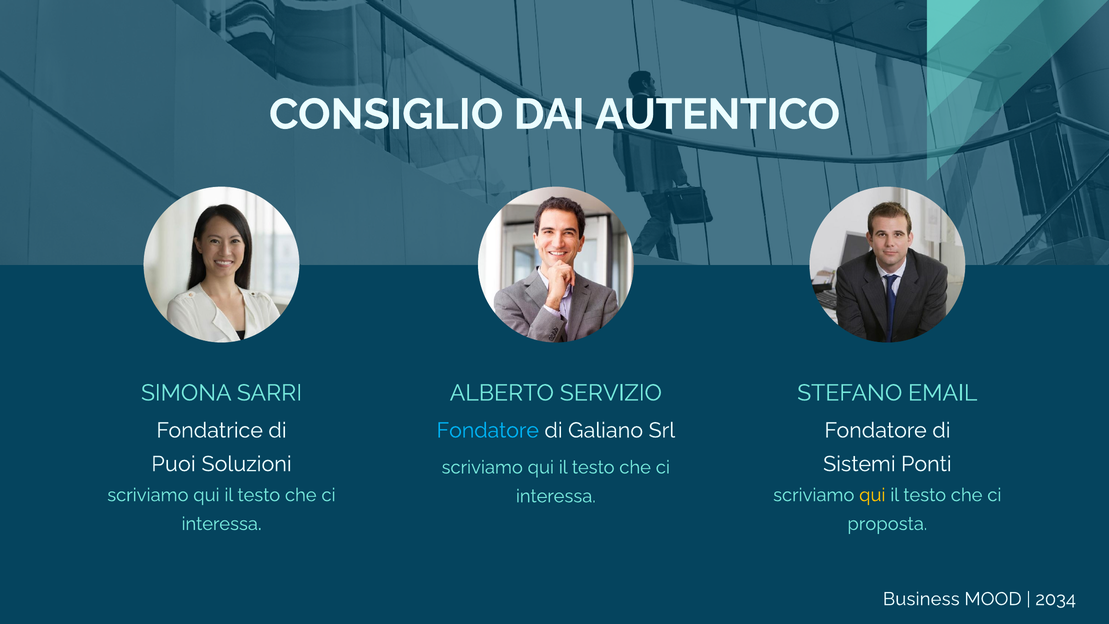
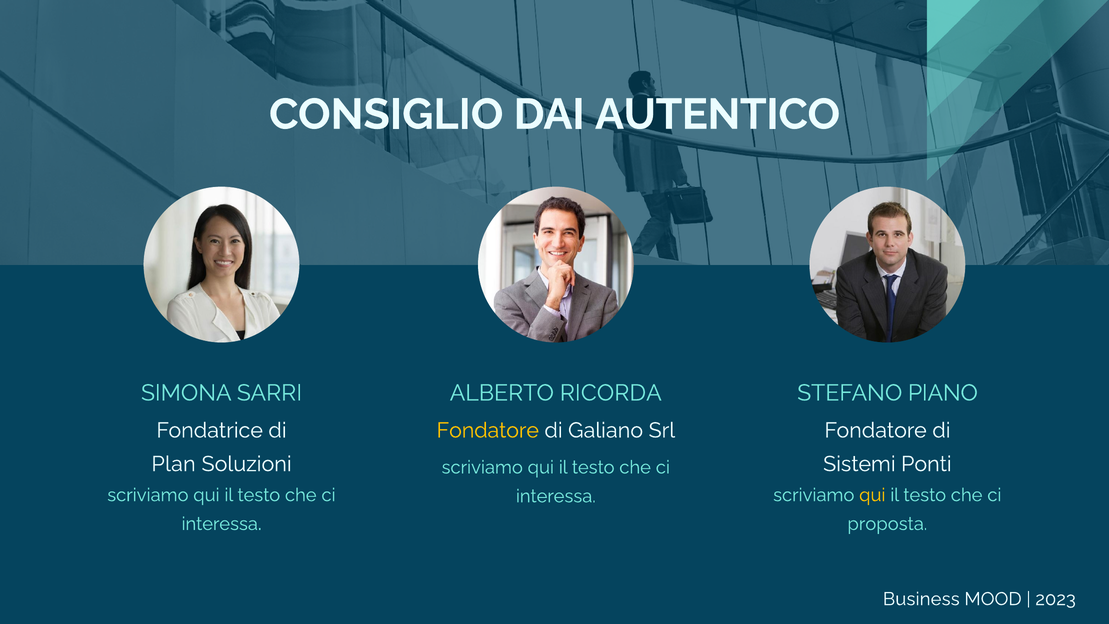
SERVIZIO: SERVIZIO -> RICORDA (611, 393)
EMAIL: EMAIL -> PIANO (943, 393)
Fondatore colour: light blue -> yellow (488, 430)
Puoi: Puoi -> Plan (174, 464)
2034: 2034 -> 2023 (1056, 599)
